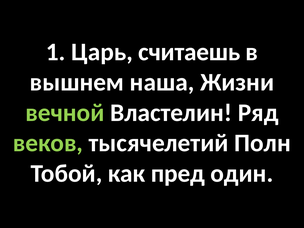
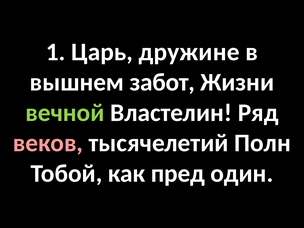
считаешь: считаешь -> дружине (189, 52)
наша: наша -> забот (162, 82)
веков colour: light green -> pink (48, 143)
